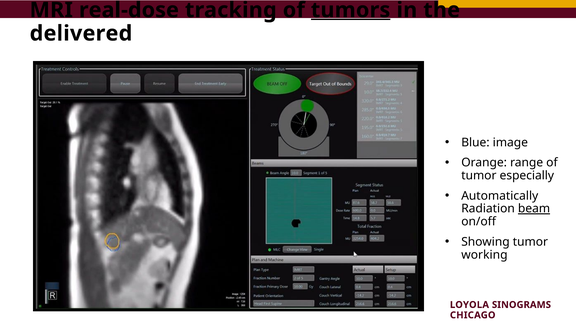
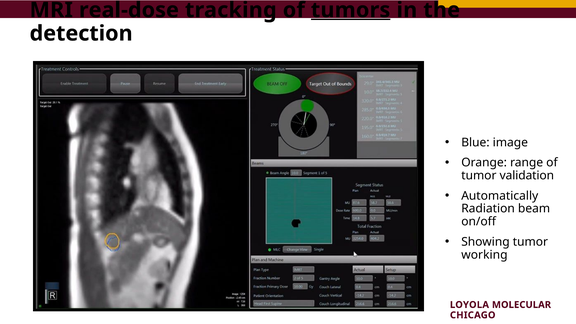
delivered: delivered -> detection (81, 33)
especially: especially -> validation (527, 176)
beam underline: present -> none (534, 209)
SINOGRAMS: SINOGRAMS -> MOLECULAR (521, 305)
